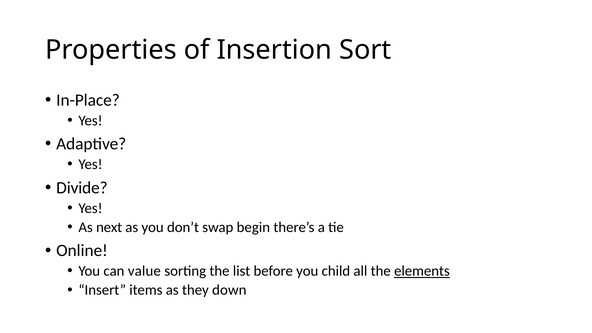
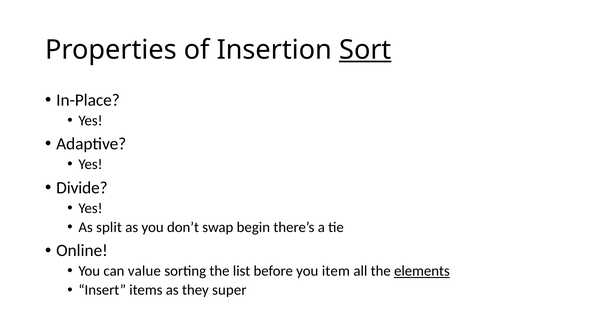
Sort underline: none -> present (365, 50)
next: next -> split (109, 227)
child: child -> item (336, 271)
down: down -> super (229, 290)
